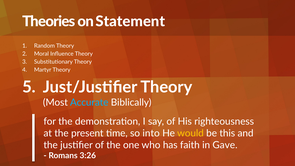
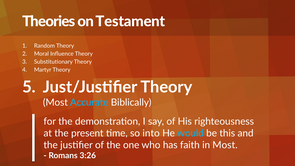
Statement: Statement -> Testament (130, 21)
would colour: yellow -> light blue (190, 133)
in Gave: Gave -> Most (225, 145)
